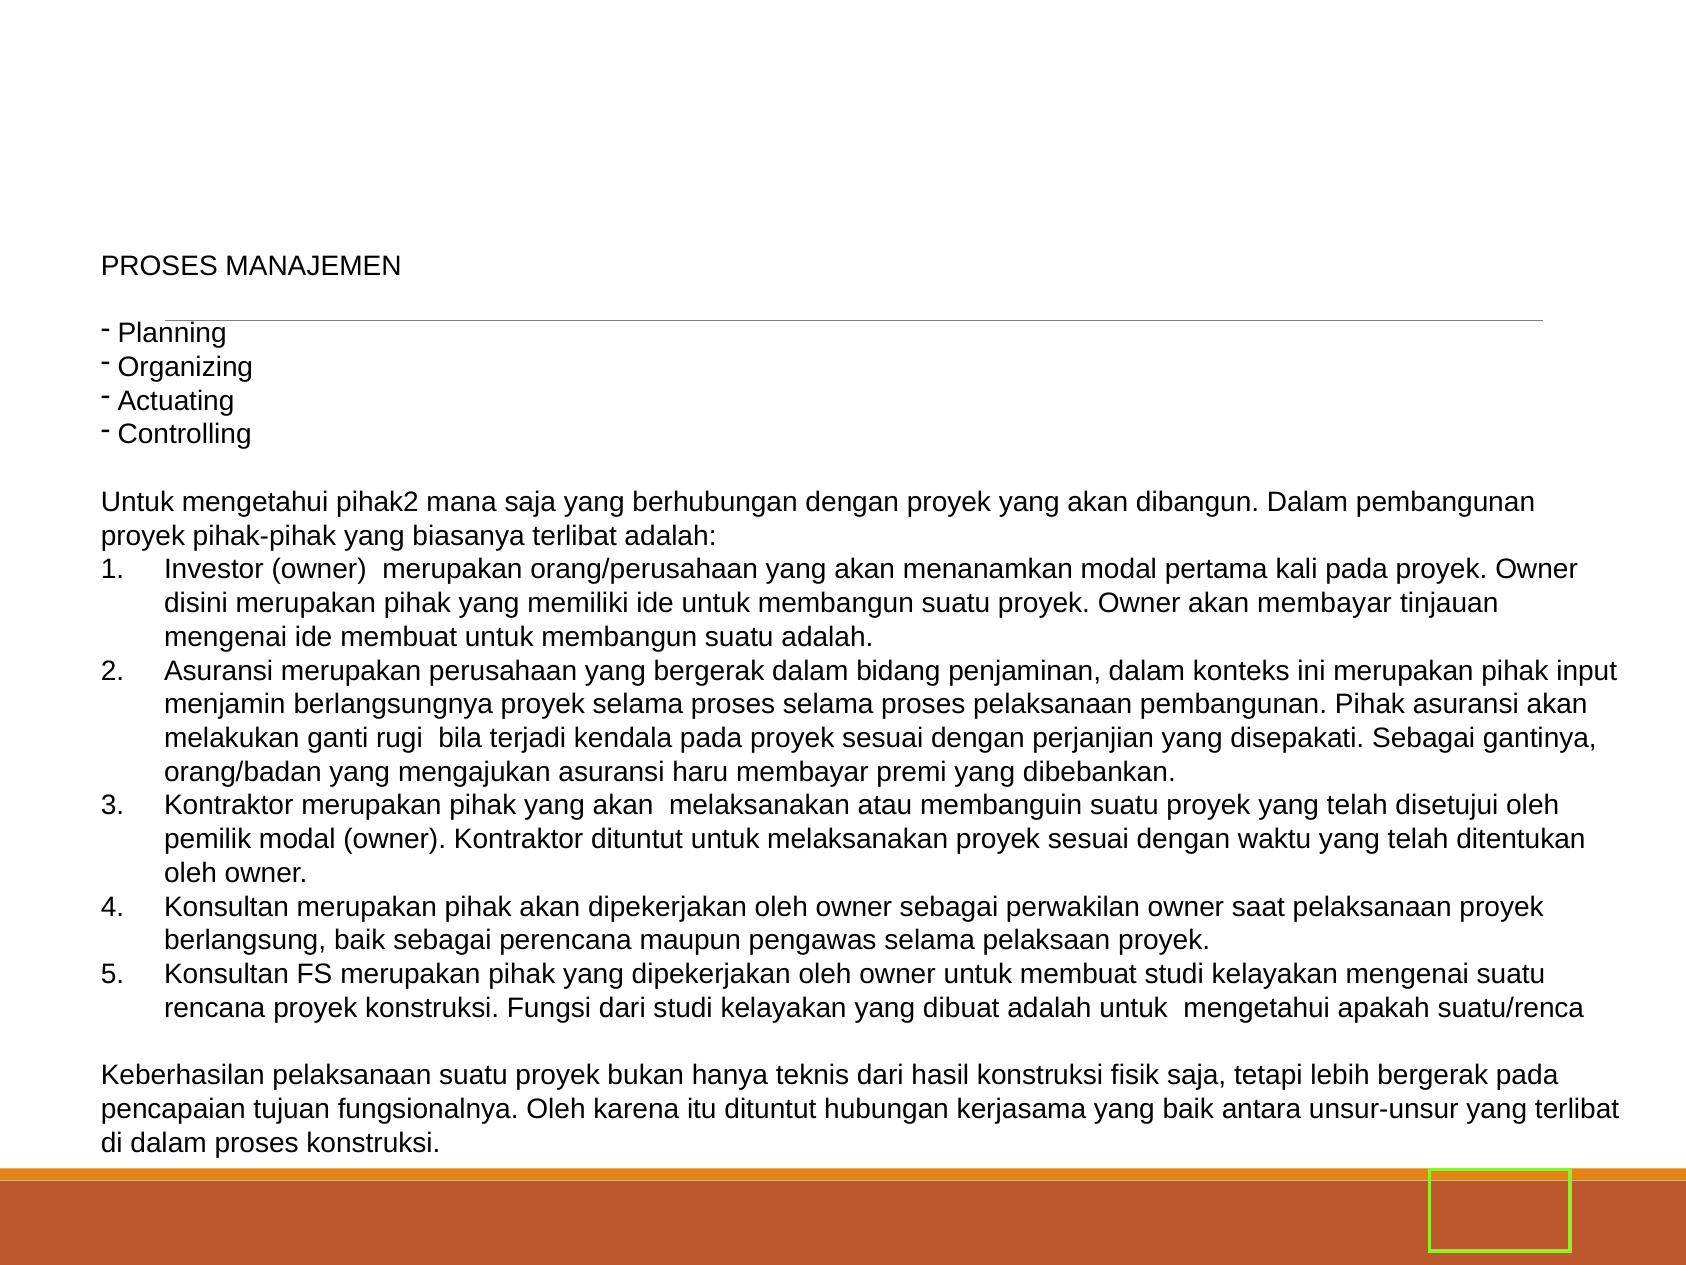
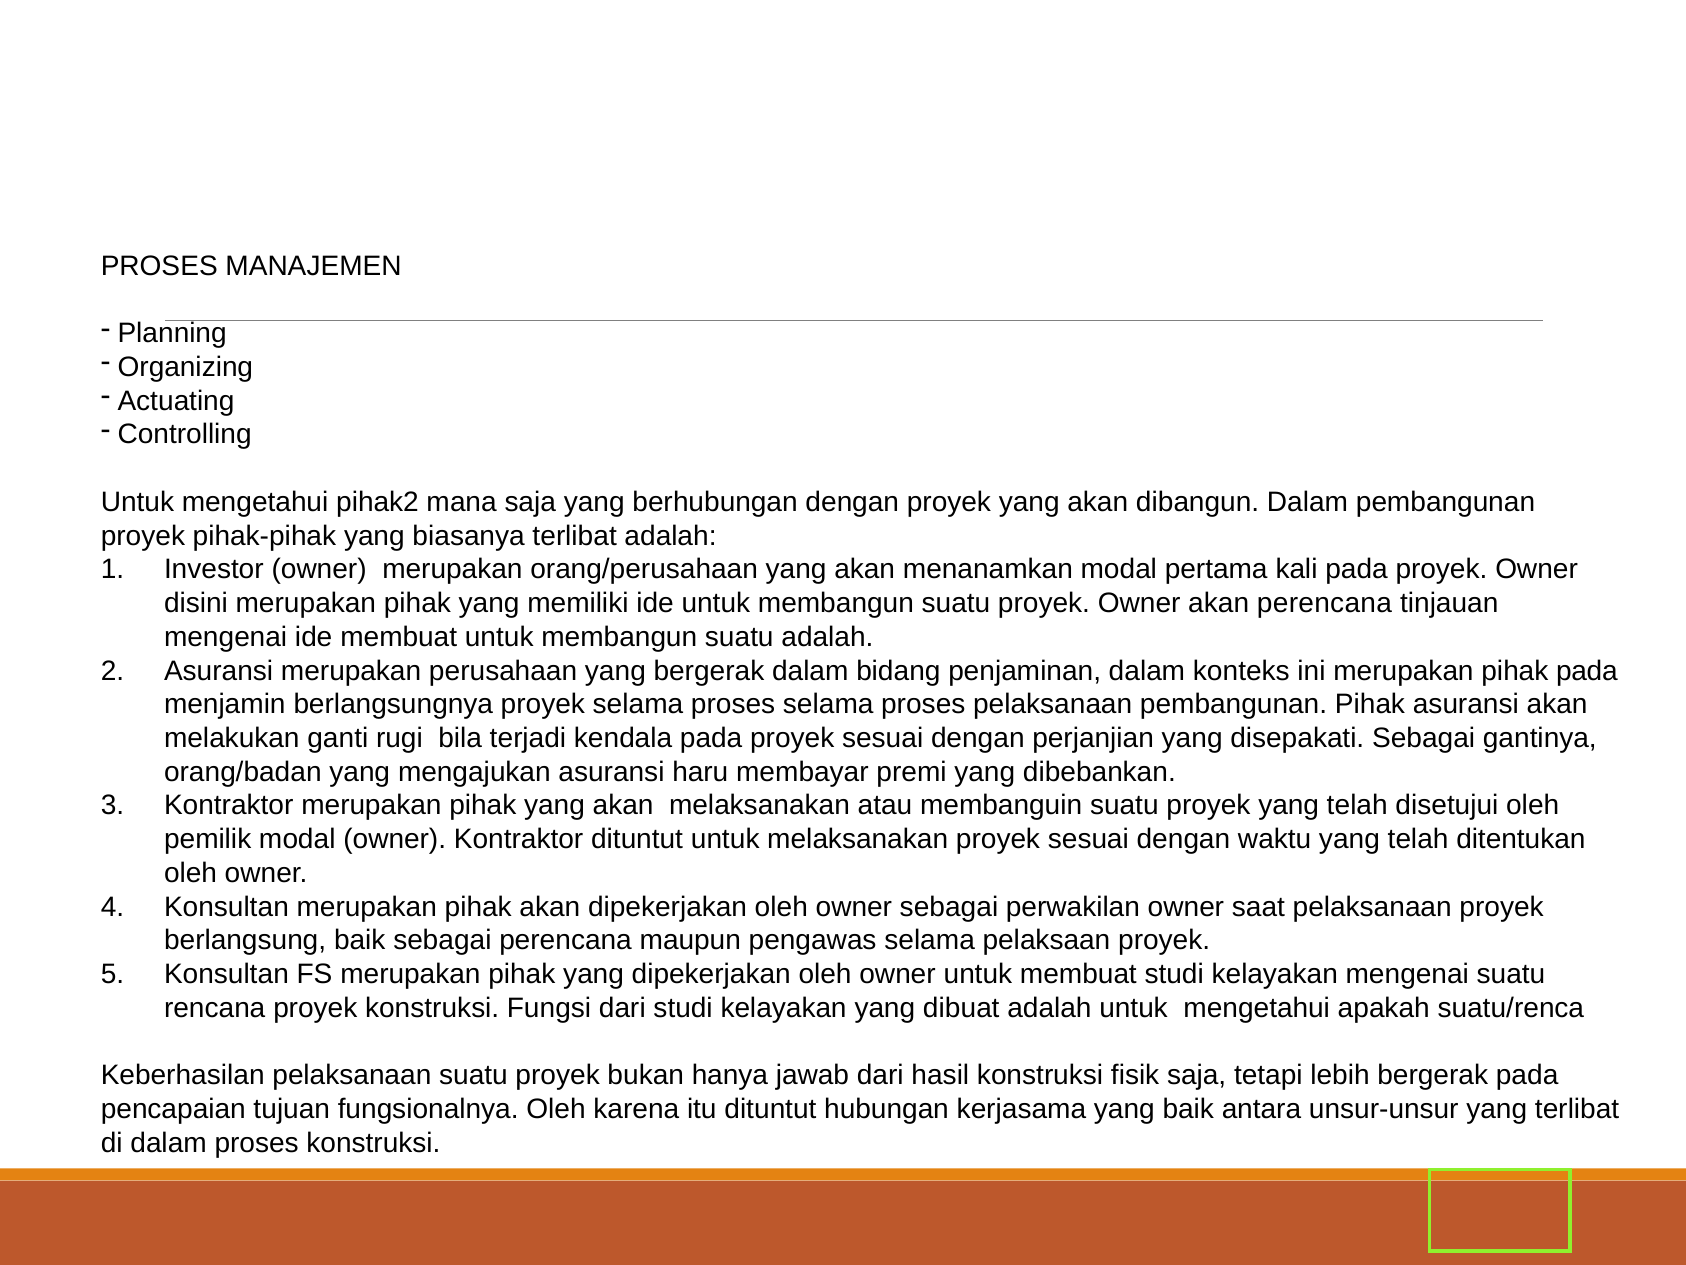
akan membayar: membayar -> perencana (1324, 603)
pihak input: input -> pada (1587, 671)
teknis: teknis -> jawab (813, 1075)
